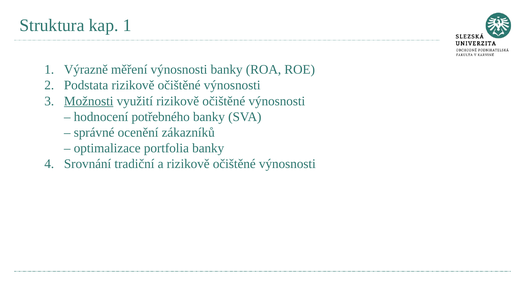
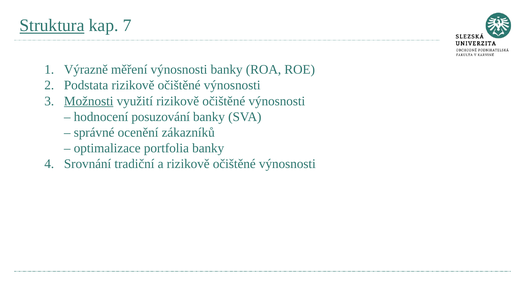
Struktura underline: none -> present (52, 25)
kap 1: 1 -> 7 (127, 25)
potřebného: potřebného -> posuzování (161, 117)
